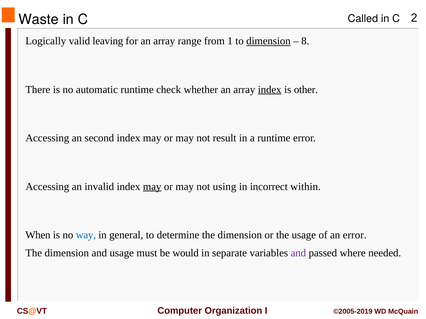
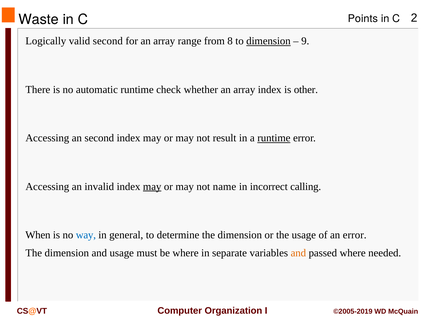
Called: Called -> Points (363, 19)
valid leaving: leaving -> second (108, 41)
1: 1 -> 8 (230, 41)
8: 8 -> 9 (305, 41)
index underline: present -> none (270, 90)
runtime underline: none -> present (274, 138)
using: using -> name (225, 187)
within: within -> calling (306, 187)
be would: would -> where (186, 253)
and colour: purple -> orange (298, 253)
